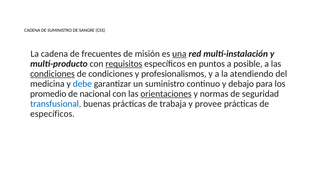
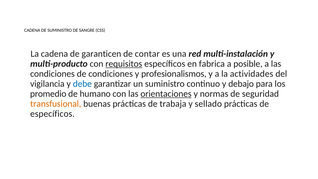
frecuentes: frecuentes -> garanticen (101, 54)
misión: misión -> contar (147, 54)
una underline: present -> none (179, 54)
puntos: puntos -> fabrica (212, 64)
condiciones underline: present -> none (52, 74)
atendiendo: atendiendo -> actividades (252, 74)
medicina: medicina -> vigilancia (47, 84)
nacional: nacional -> humano (95, 94)
transfusional colour: blue -> orange (56, 104)
provee: provee -> sellado (208, 104)
